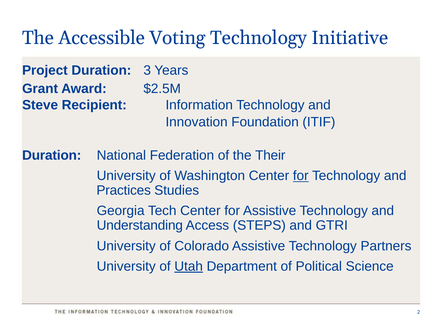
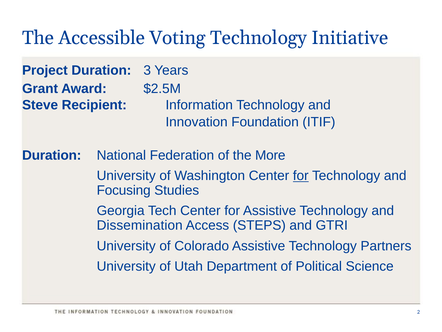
Their: Their -> More (270, 155)
Practices: Practices -> Focusing (124, 190)
Understanding: Understanding -> Dissemination (140, 225)
Utah underline: present -> none (189, 266)
